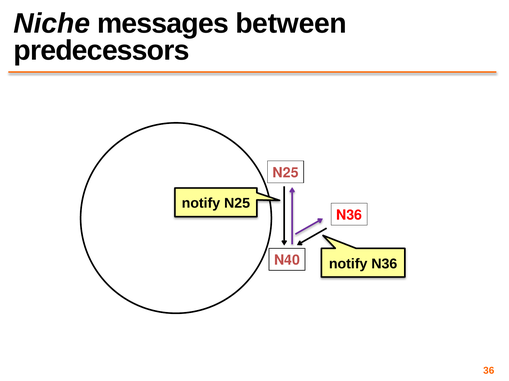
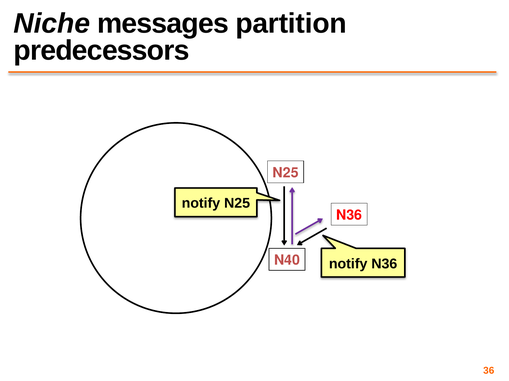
between: between -> partition (291, 23)
